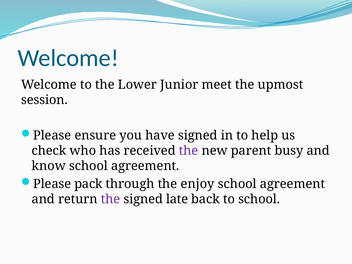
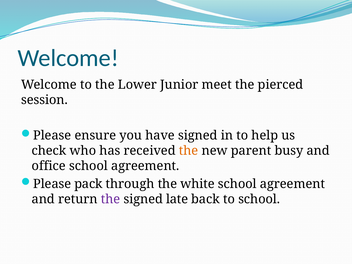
upmost: upmost -> pierced (280, 85)
the colour: purple -> orange (189, 151)
know: know -> office (49, 166)
enjoy: enjoy -> white (198, 184)
